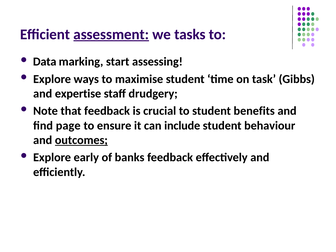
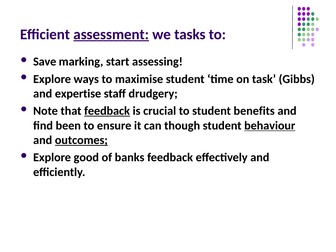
Data: Data -> Save (45, 62)
feedback underline: none -> present (107, 111)
page: page -> been (68, 126)
include: include -> though (182, 126)
behaviour underline: none -> present (270, 126)
early: early -> good (86, 157)
